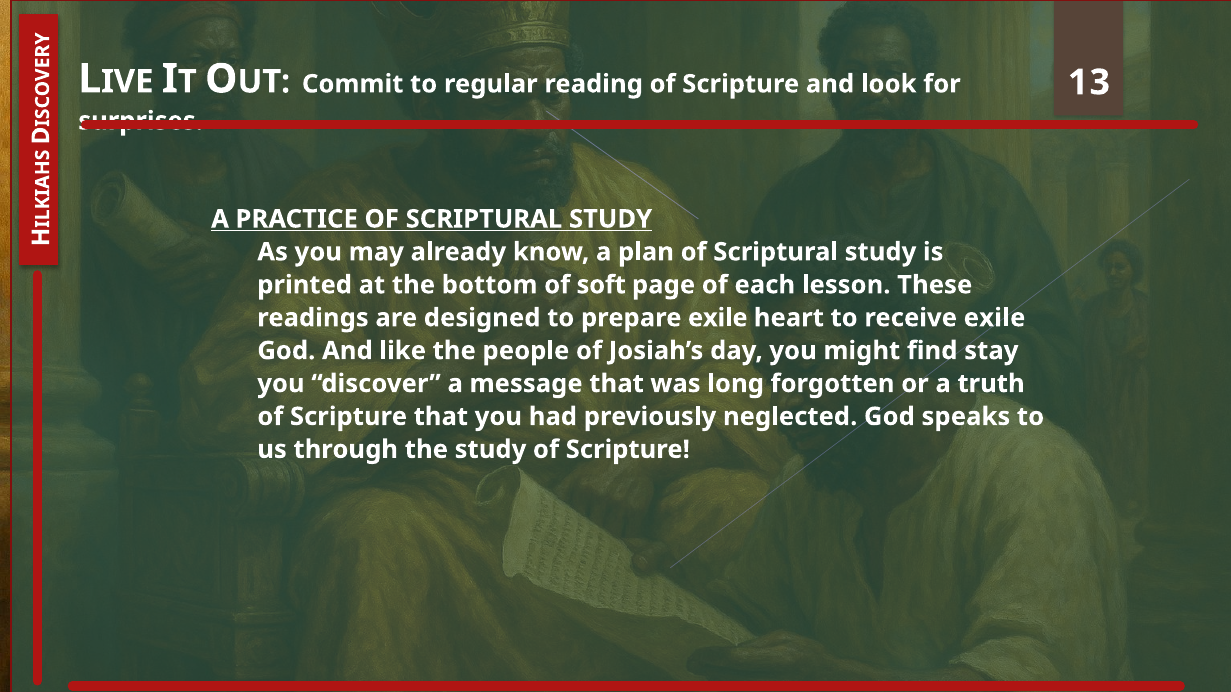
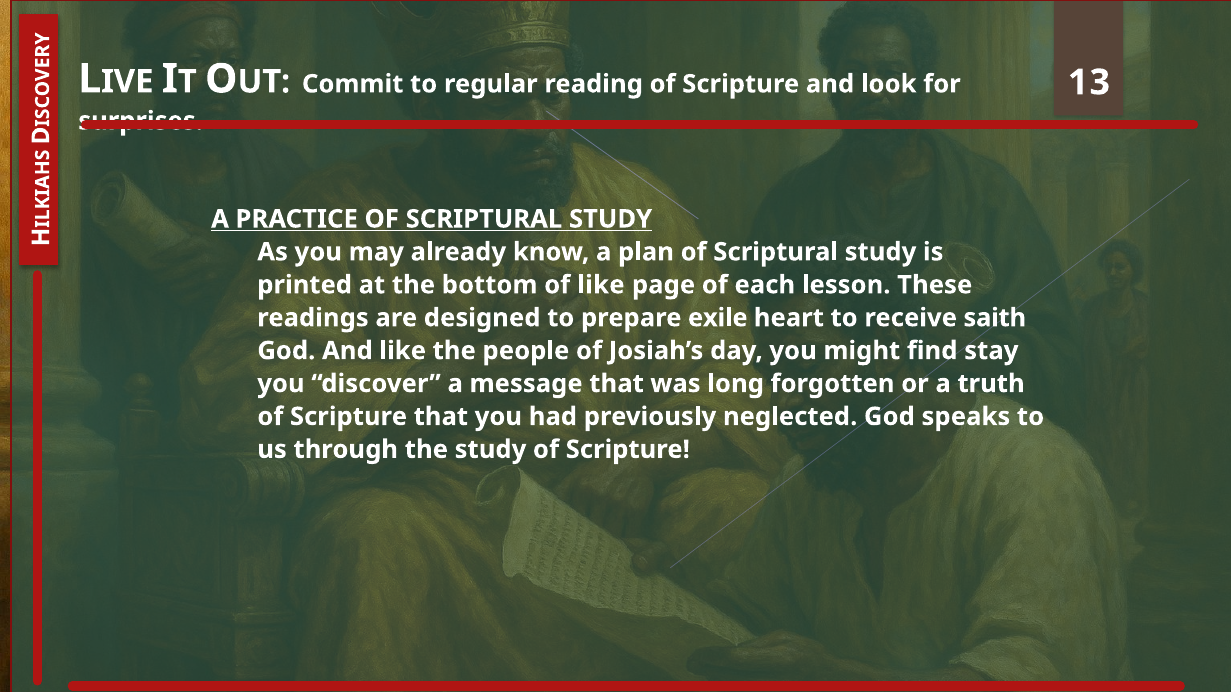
of soft: soft -> like (601, 285)
receive exile: exile -> saith (995, 318)
